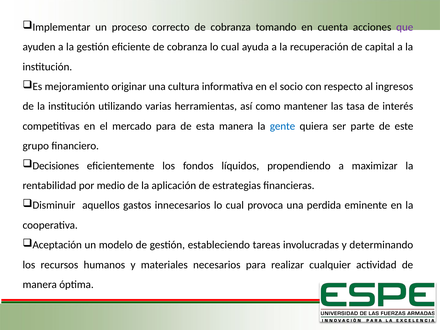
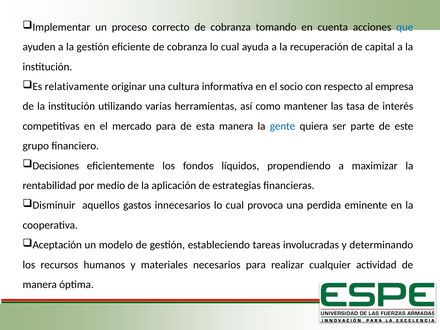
que colour: purple -> blue (405, 27)
mejoramiento: mejoramiento -> relativamente (77, 87)
ingresos: ingresos -> empresa (394, 87)
